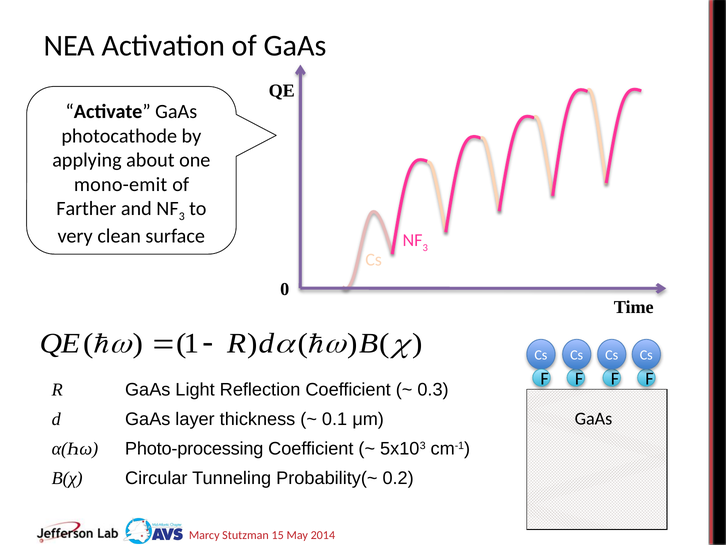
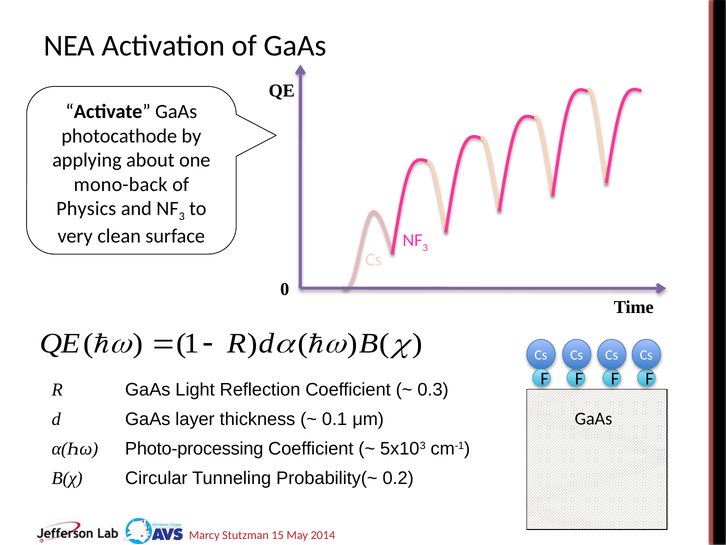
mono-emit: mono-emit -> mono-back (121, 184)
Farther: Farther -> Physics (86, 209)
